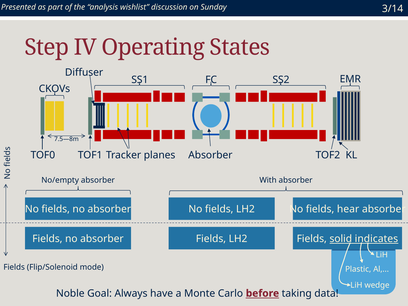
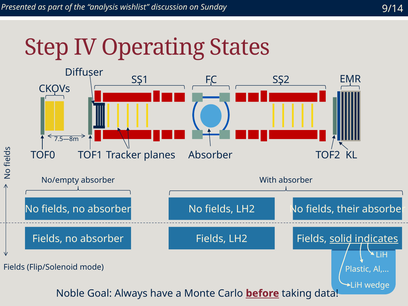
3/14: 3/14 -> 9/14 (393, 9)
hear: hear -> their (348, 209)
